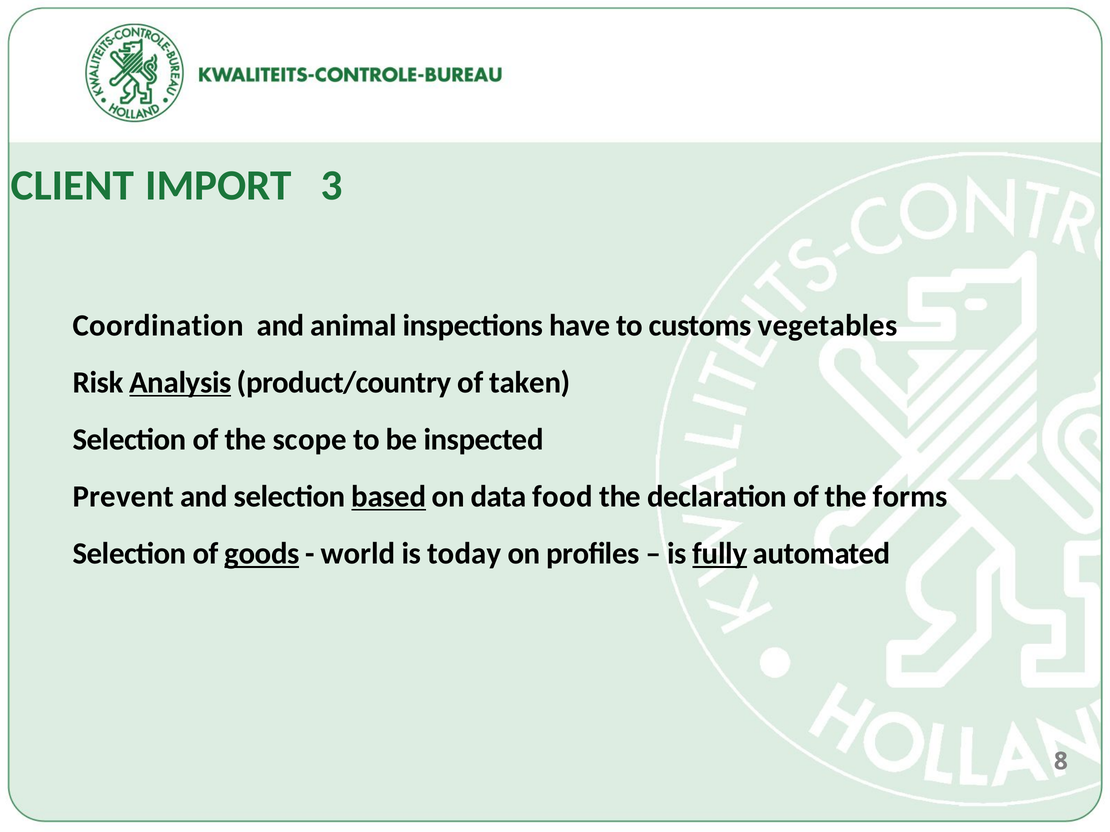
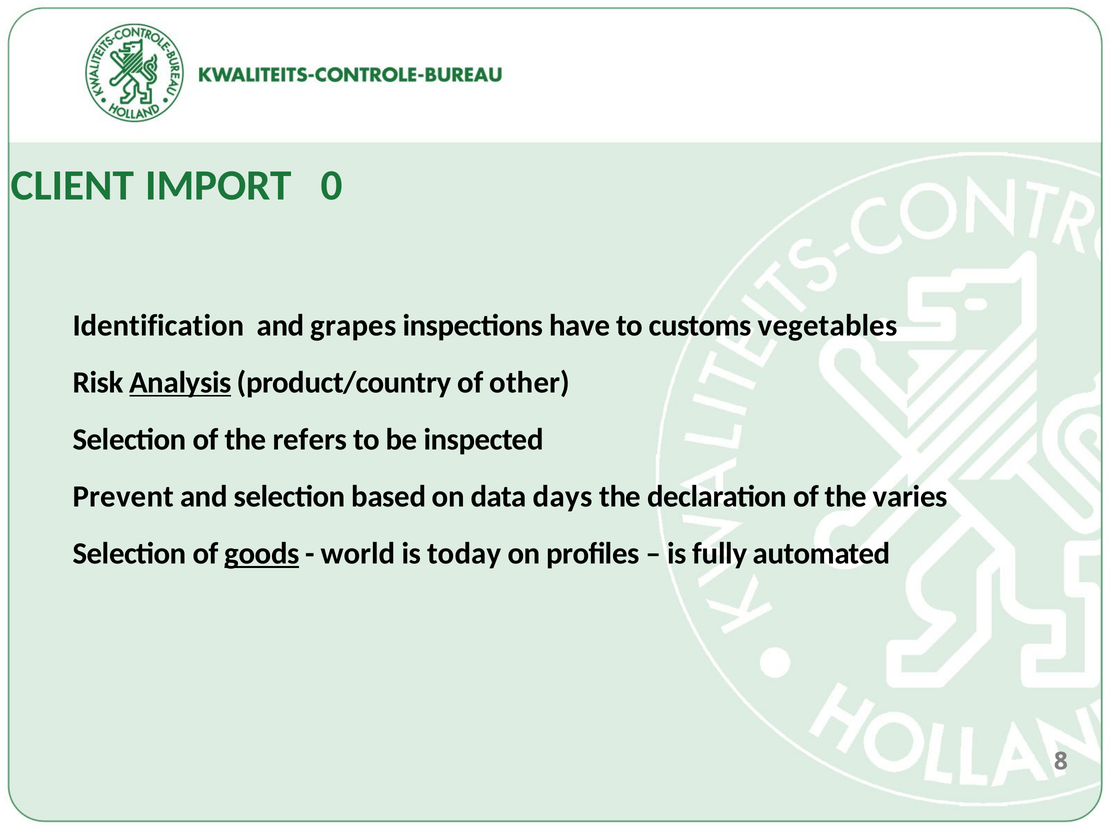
3: 3 -> 0 (332, 186)
Coordination: Coordination -> Identification (159, 326)
animal: animal -> grapes (353, 326)
taken: taken -> other (530, 383)
scope: scope -> refers (310, 440)
based underline: present -> none (389, 497)
food: food -> days (563, 497)
forms: forms -> varies (910, 497)
fully underline: present -> none (720, 554)
